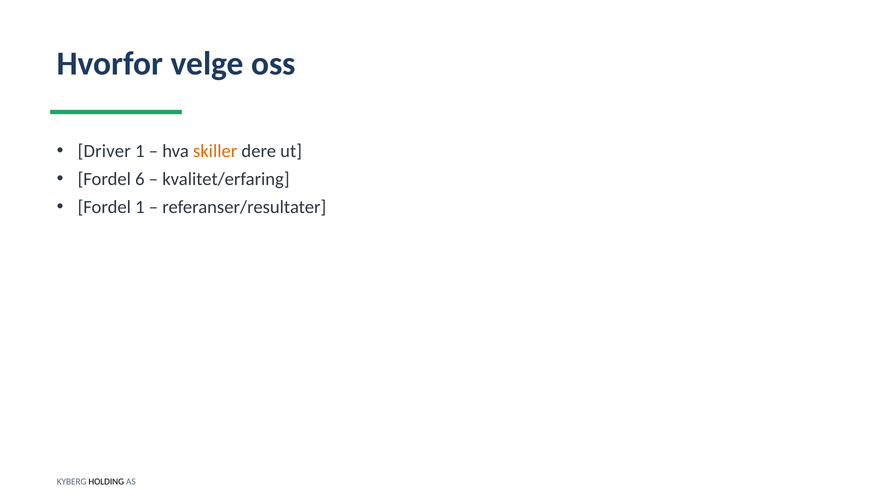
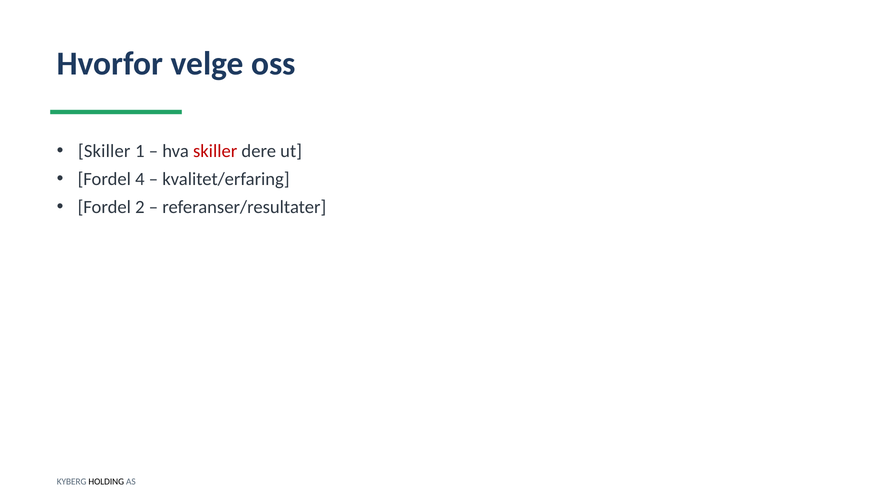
Driver: Driver -> Skiller (104, 151)
skiller colour: orange -> red (215, 151)
6: 6 -> 4 (140, 179)
Fordel 1: 1 -> 2 (140, 207)
